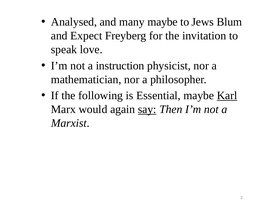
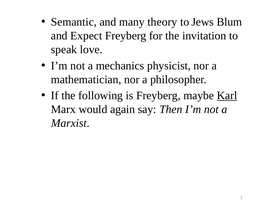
Analysed: Analysed -> Semantic (74, 22)
many maybe: maybe -> theory (162, 22)
instruction: instruction -> mechanics (120, 65)
is Essential: Essential -> Freyberg (158, 95)
say underline: present -> none (147, 109)
